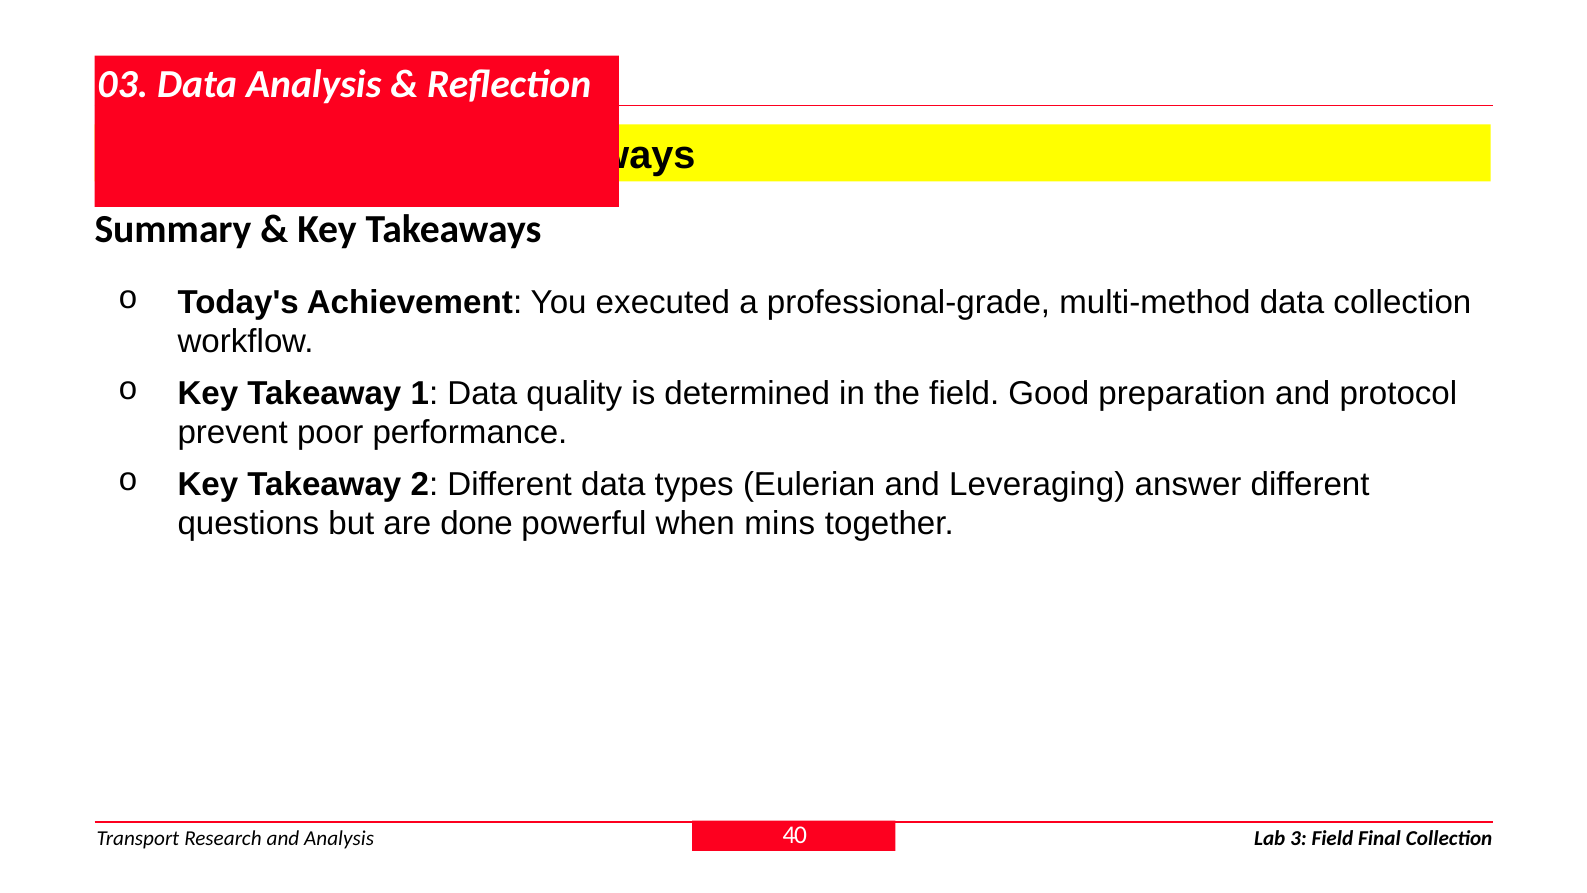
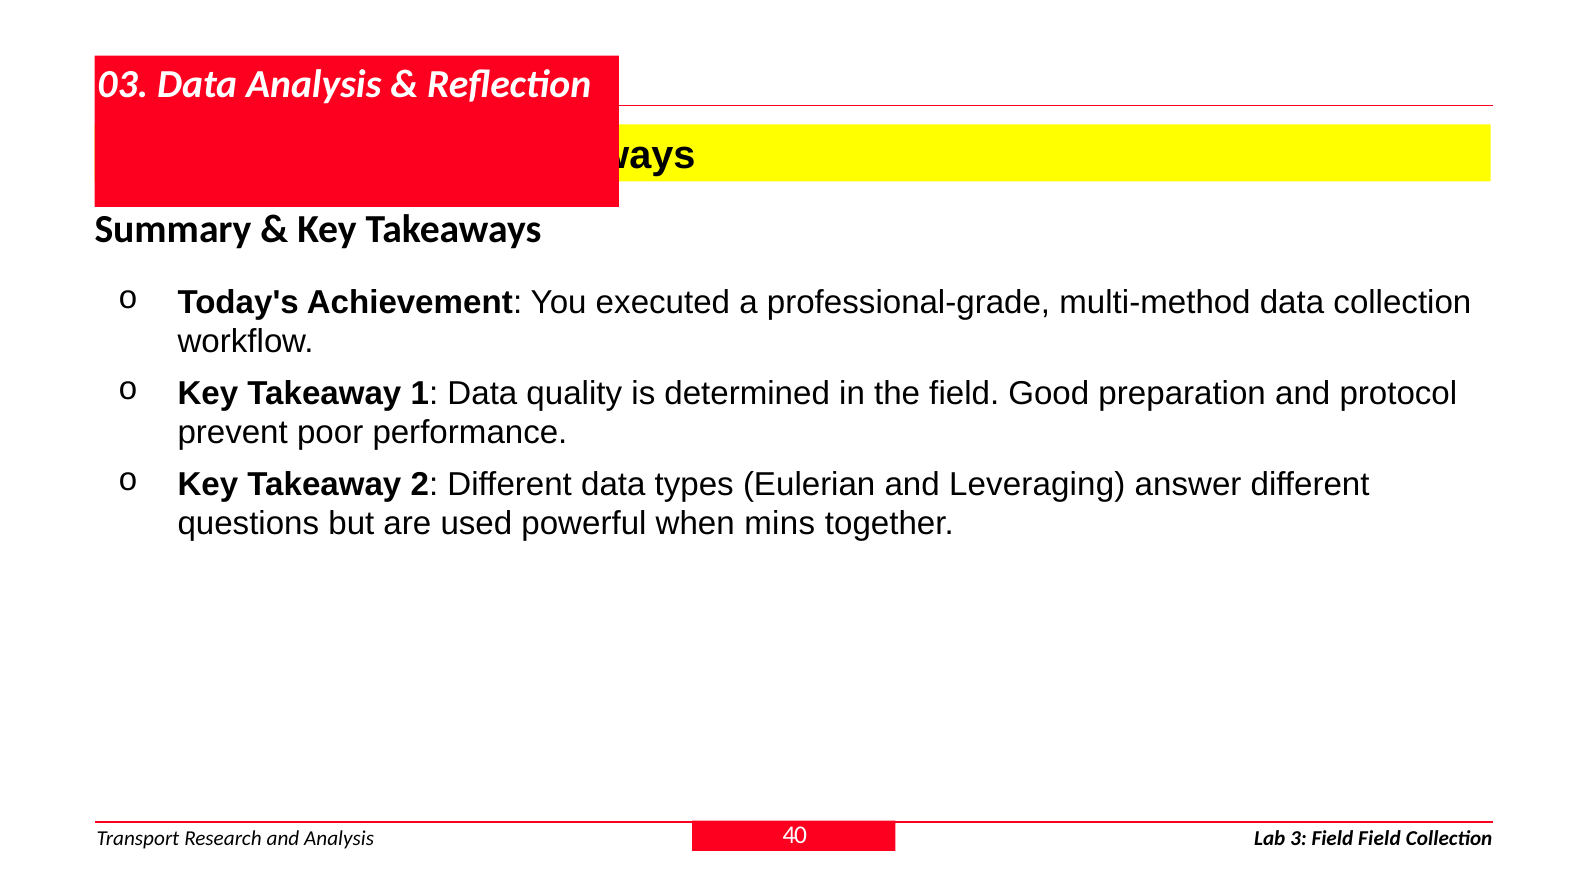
done: done -> used (476, 524)
Field Final: Final -> Field (1379, 838)
